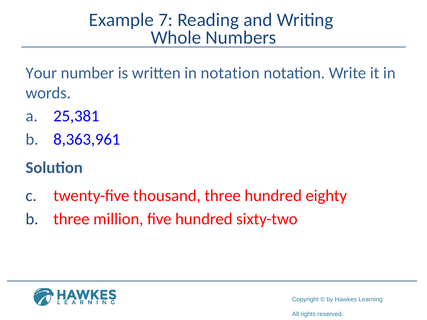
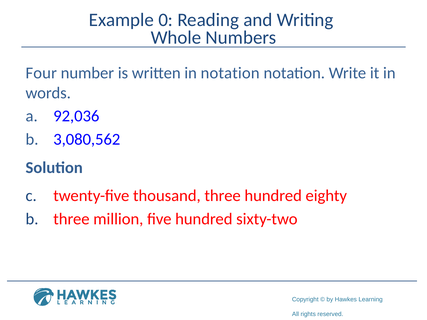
7: 7 -> 0 (166, 20)
Your: Your -> Four (41, 73)
25,381: 25,381 -> 92,036 (76, 116)
8,363,961: 8,363,961 -> 3,080,562 (87, 139)
